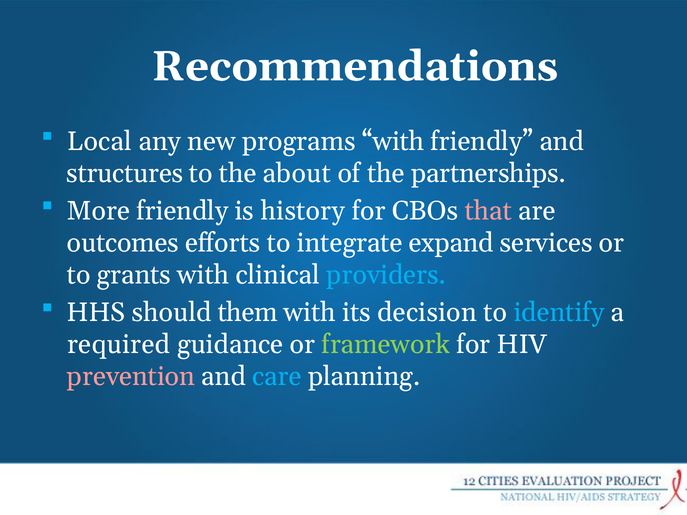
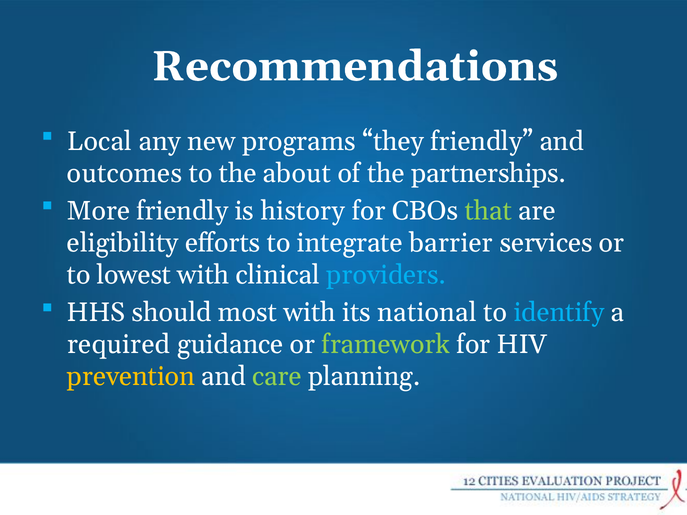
programs with: with -> they (393, 142)
structures: structures -> outcomes (125, 174)
that colour: pink -> light green (488, 211)
outcomes: outcomes -> eligibility (123, 243)
expand: expand -> barrier (451, 243)
grants: grants -> lowest (134, 275)
them: them -> most (248, 313)
decision: decision -> national (427, 313)
prevention colour: pink -> yellow (131, 377)
care colour: light blue -> light green (277, 377)
